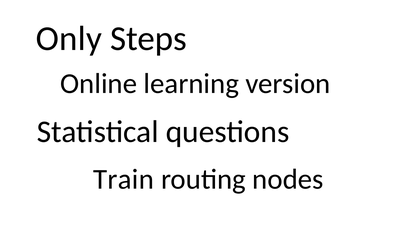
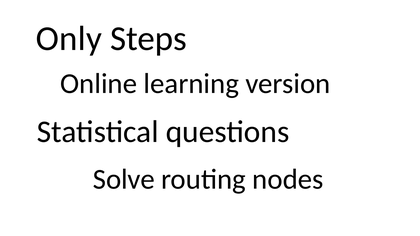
Train: Train -> Solve (124, 180)
